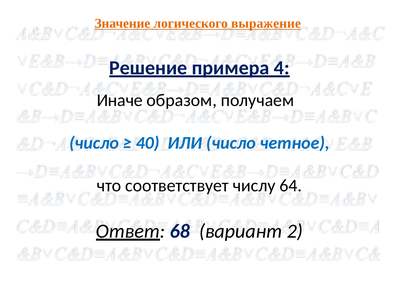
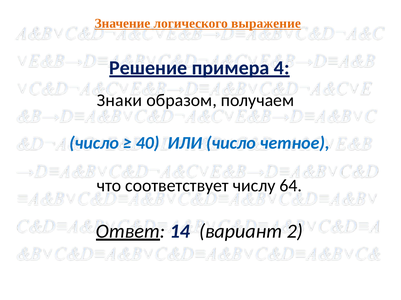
Иначе: Иначе -> Знаки (120, 101)
68: 68 -> 14 (180, 232)
